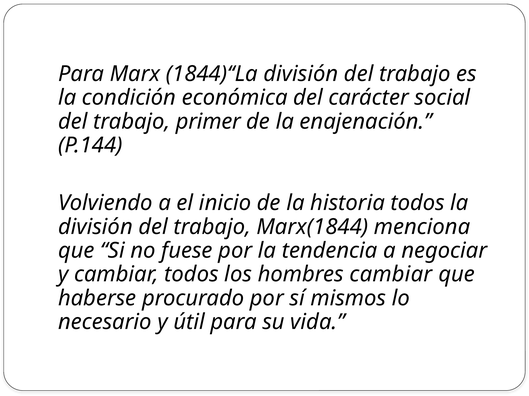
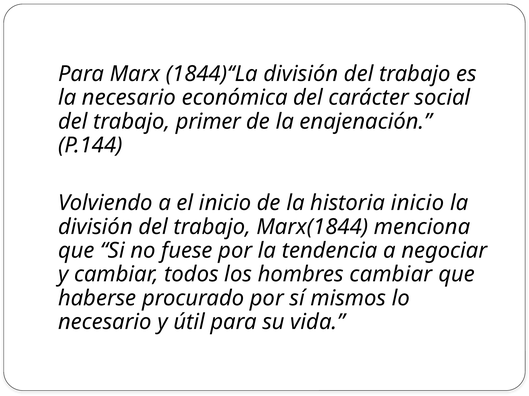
la condición: condición -> necesario (129, 98)
historia todos: todos -> inicio (418, 203)
